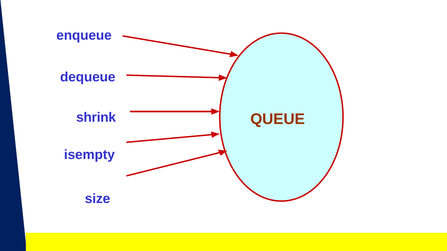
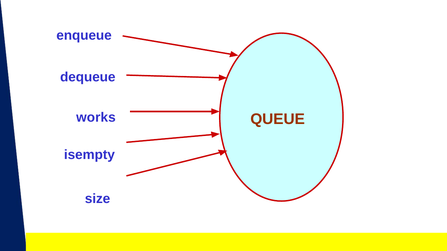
shrink: shrink -> works (96, 118)
